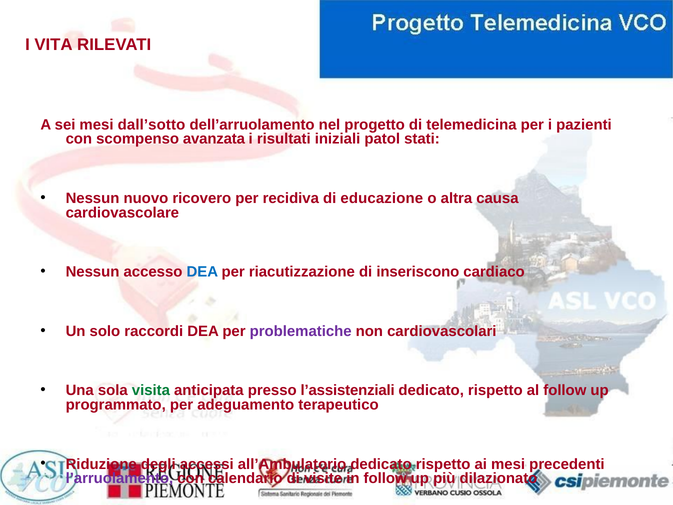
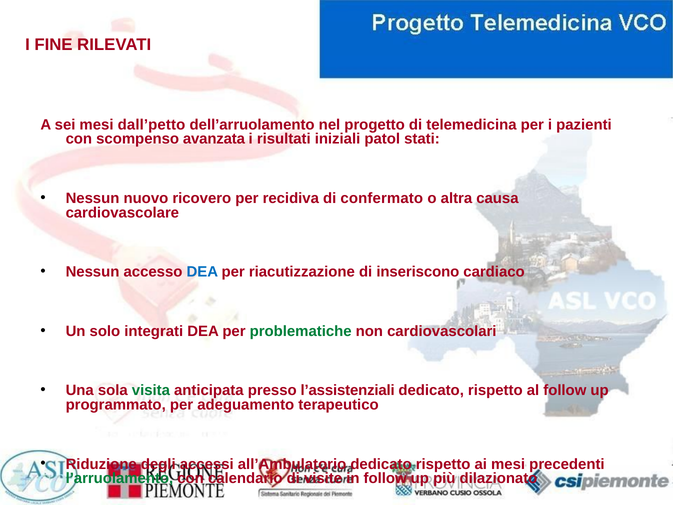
I VITA: VITA -> FINE (54, 45)
dall’sotto: dall’sotto -> dall’petto (151, 125)
educazione: educazione -> confermato (382, 198)
raccordi: raccordi -> integrati (154, 331)
problematiche colour: purple -> green (301, 331)
l’arruolamento colour: purple -> green (119, 478)
